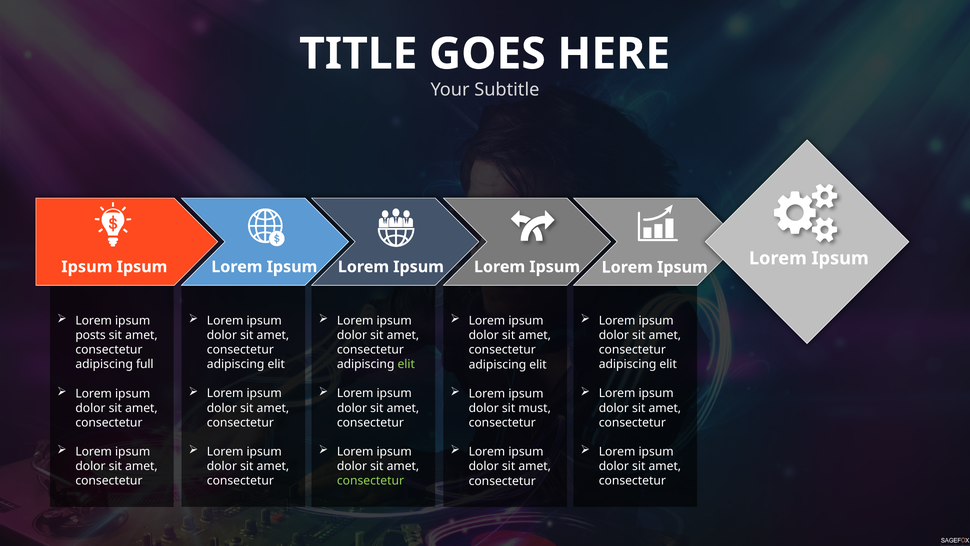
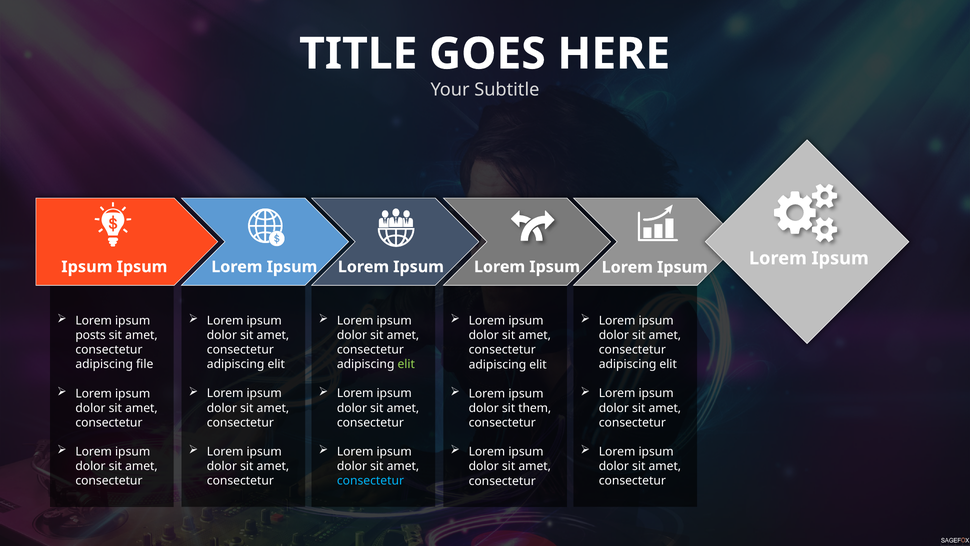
full: full -> file (145, 364)
must: must -> them (535, 408)
consectetur colour: light green -> light blue (370, 481)
